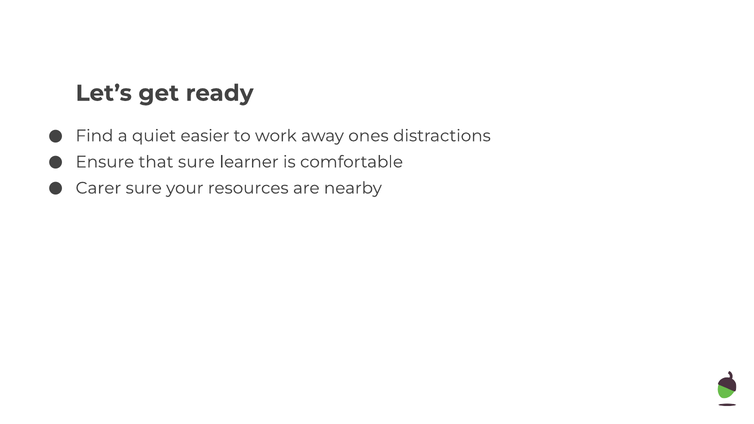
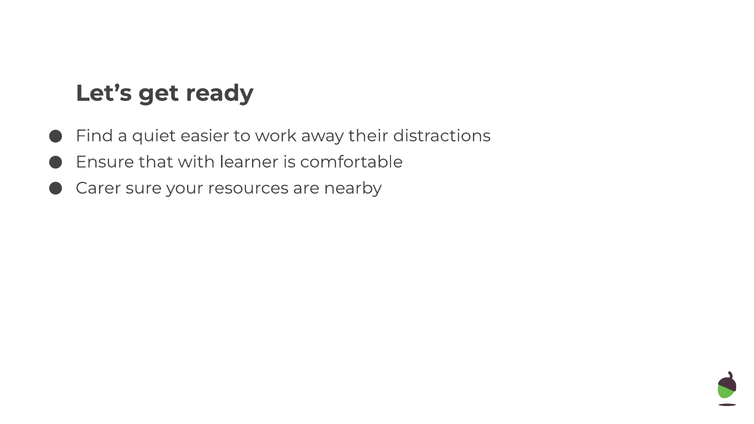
ones: ones -> their (368, 136)
that sure: sure -> with (196, 162)
